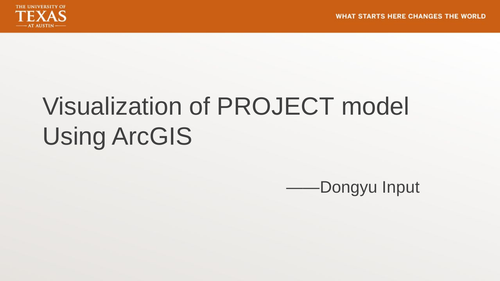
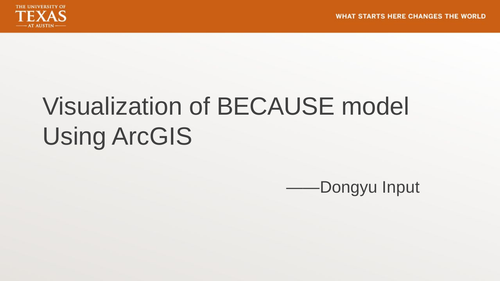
PROJECT: PROJECT -> BECAUSE (276, 107)
